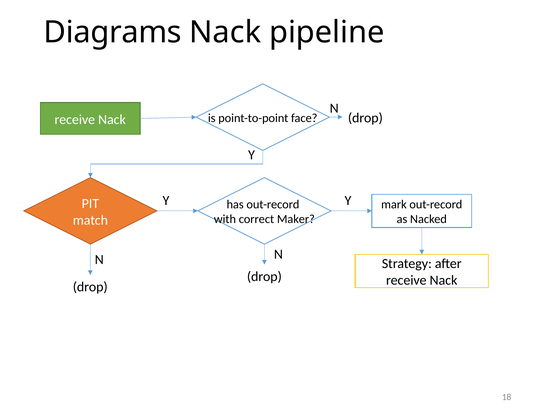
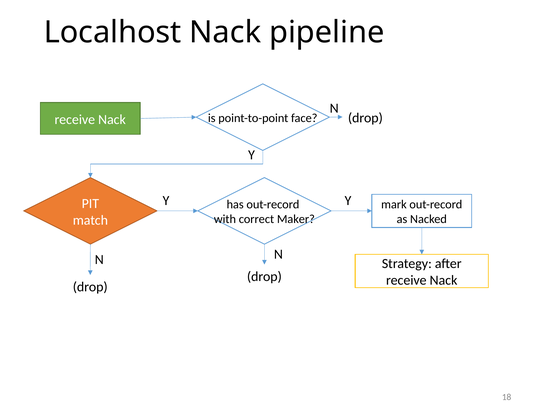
Diagrams: Diagrams -> Localhost (113, 32)
